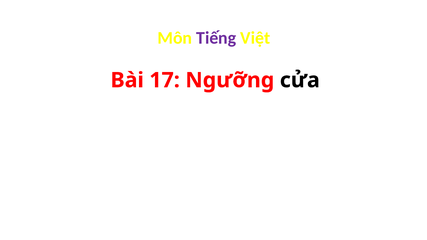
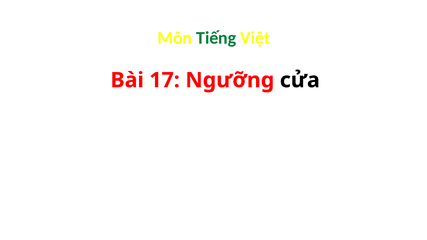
Tiếng colour: purple -> green (216, 38)
